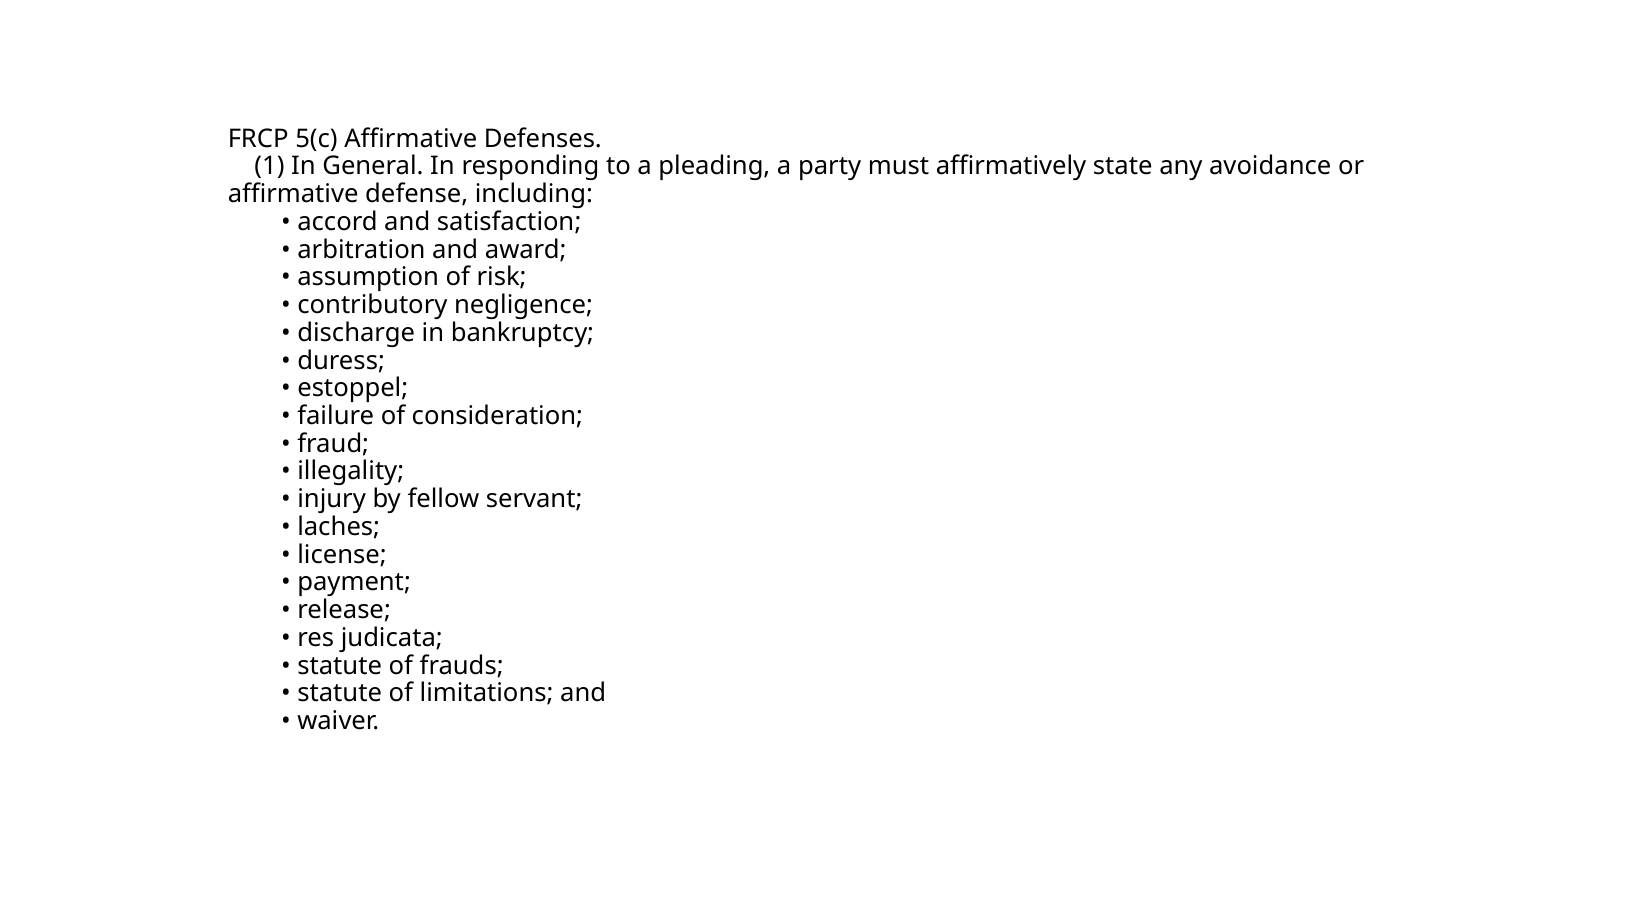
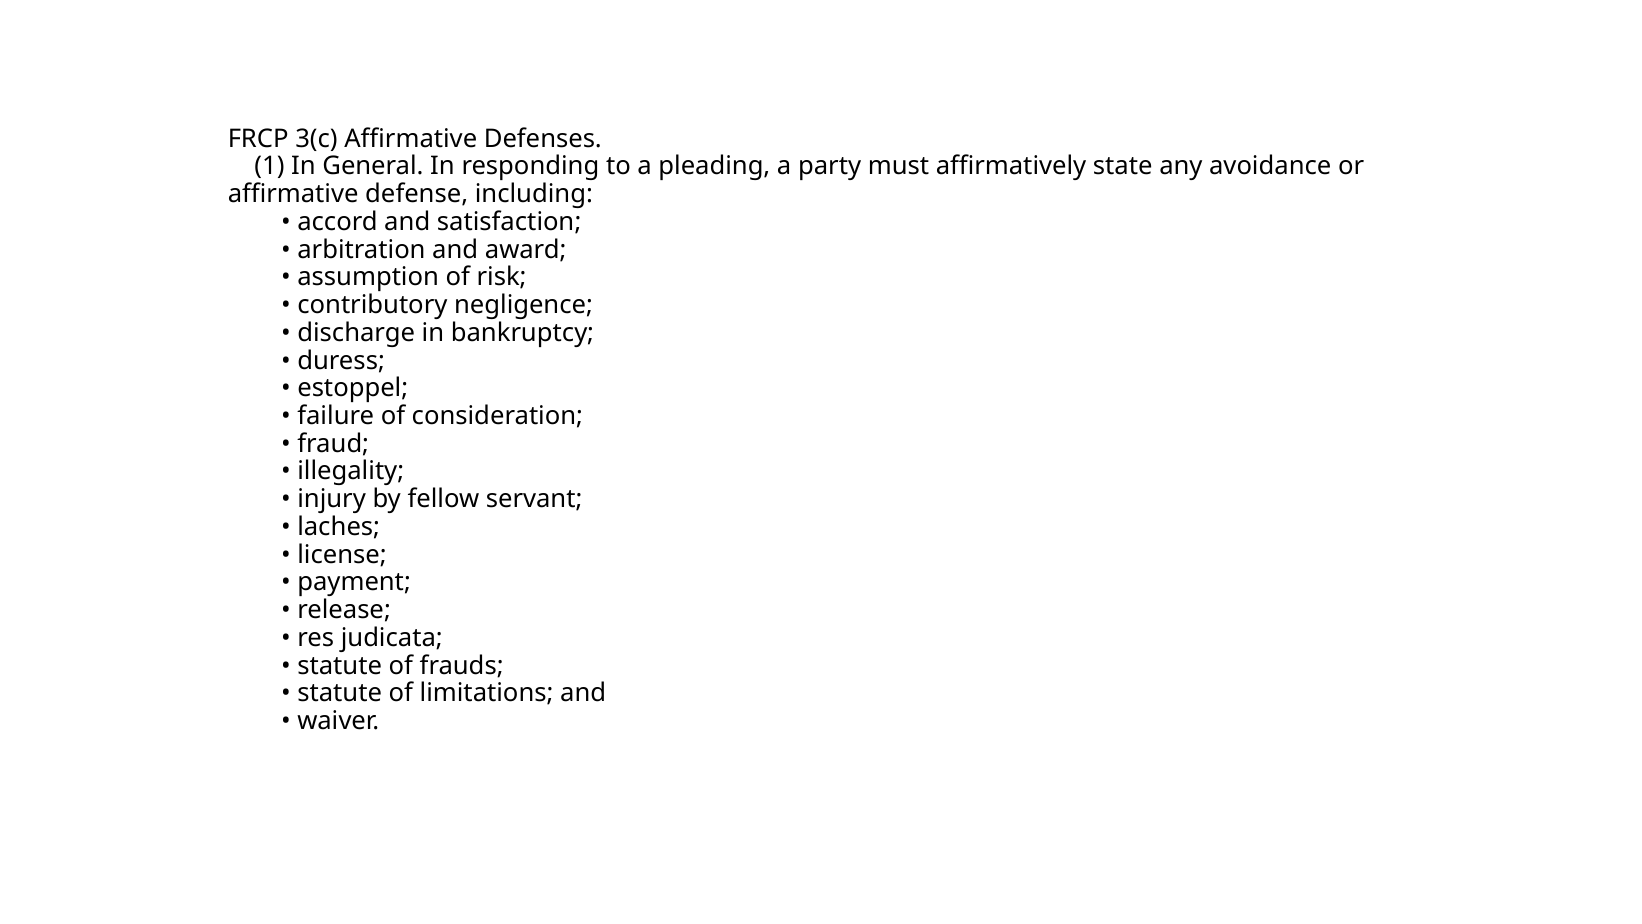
5(c: 5(c -> 3(c (316, 139)
